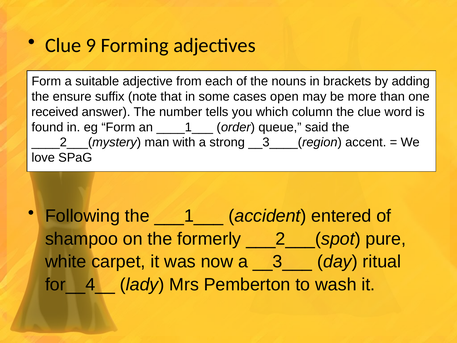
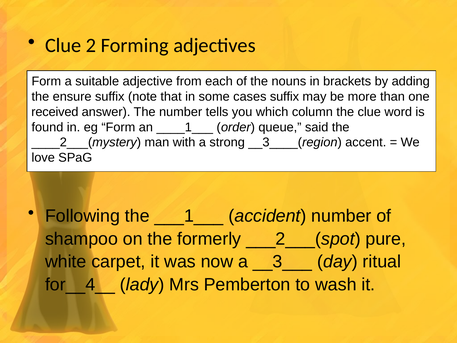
9: 9 -> 2 (91, 46)
cases open: open -> suffix (285, 97)
accident entered: entered -> number (341, 216)
